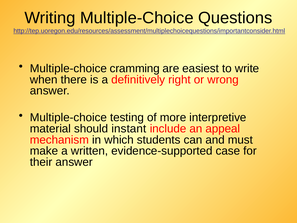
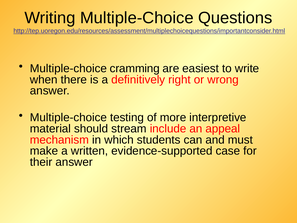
instant: instant -> stream (129, 129)
